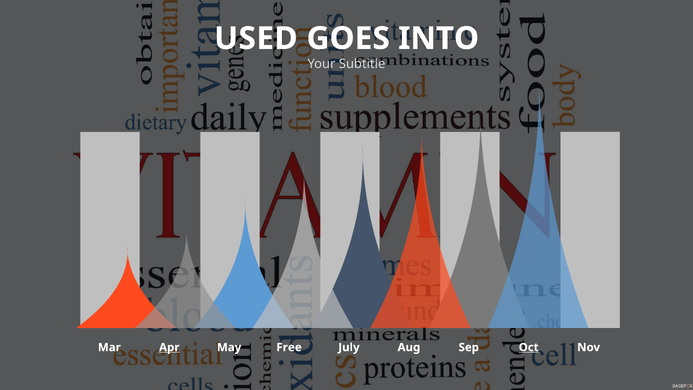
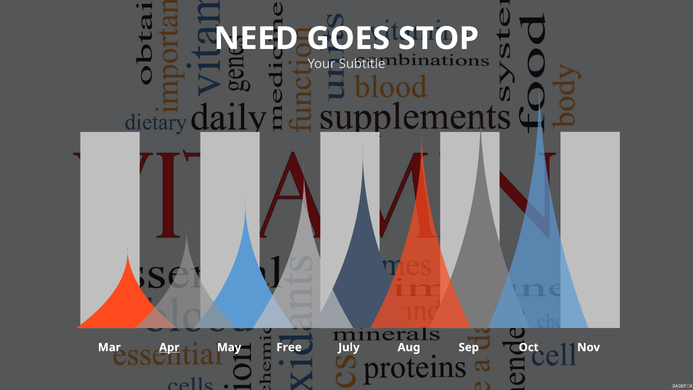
USED: USED -> NEED (256, 38)
INTO: INTO -> STOP (438, 38)
Oct underline: present -> none (529, 347)
